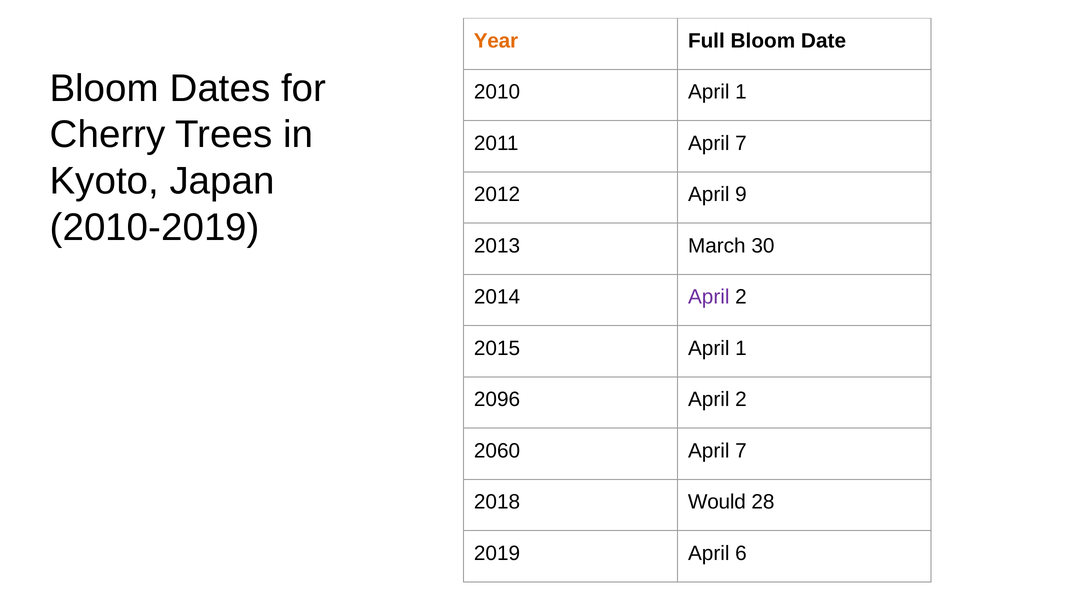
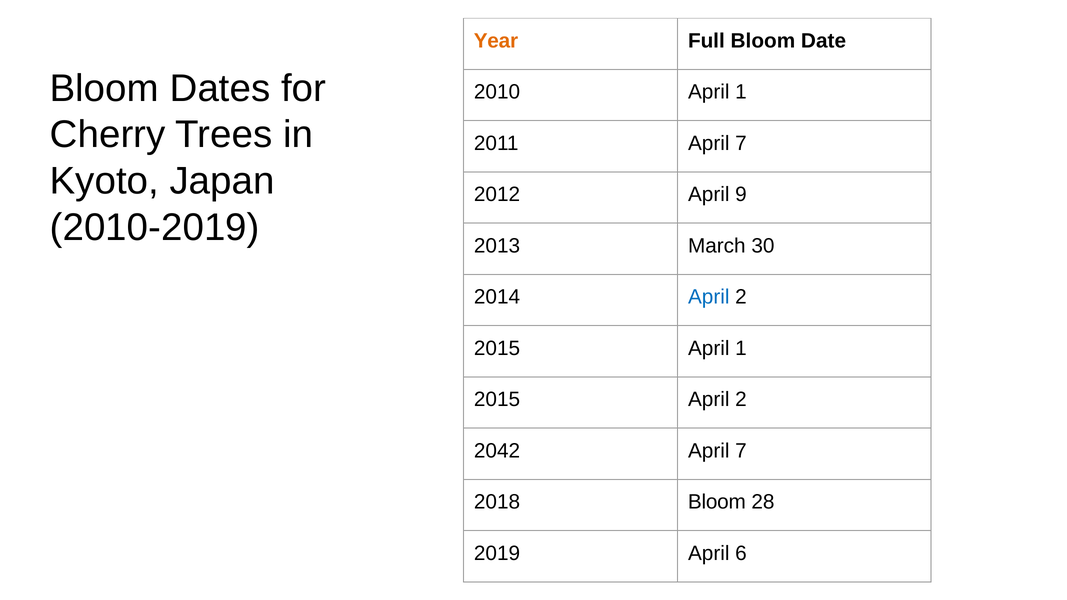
April colour: purple -> blue (709, 297)
2096: 2096 -> 2015 (497, 400)
2060: 2060 -> 2042 (497, 451)
2018 Would: Would -> Bloom (717, 502)
